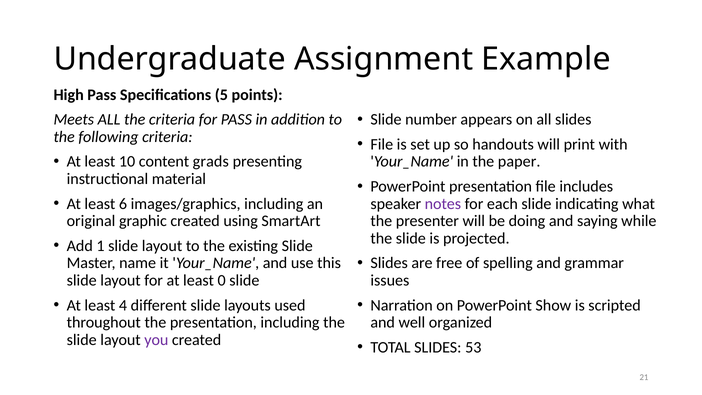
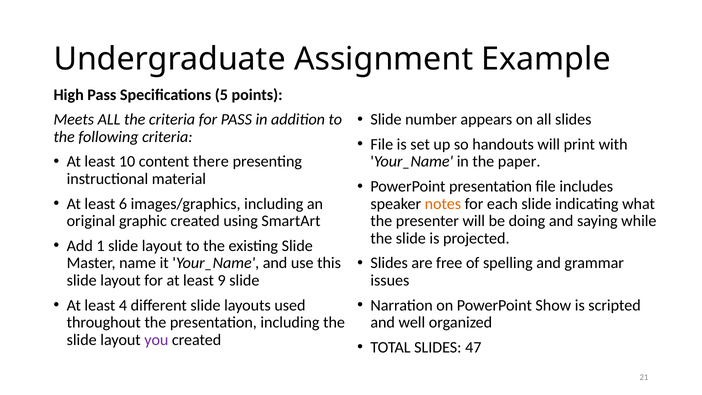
grads: grads -> there (211, 162)
notes colour: purple -> orange (443, 204)
0: 0 -> 9 (222, 280)
53: 53 -> 47 (473, 347)
